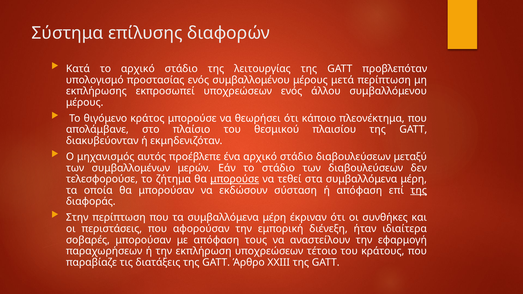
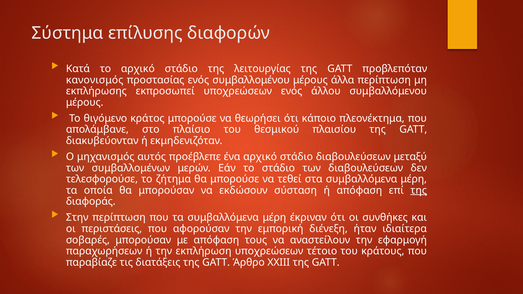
υπολογισμό: υπολογισμό -> κανονισμός (95, 80)
μετά: μετά -> άλλα (343, 80)
μπορούσε underline: present -> none (235, 179)
